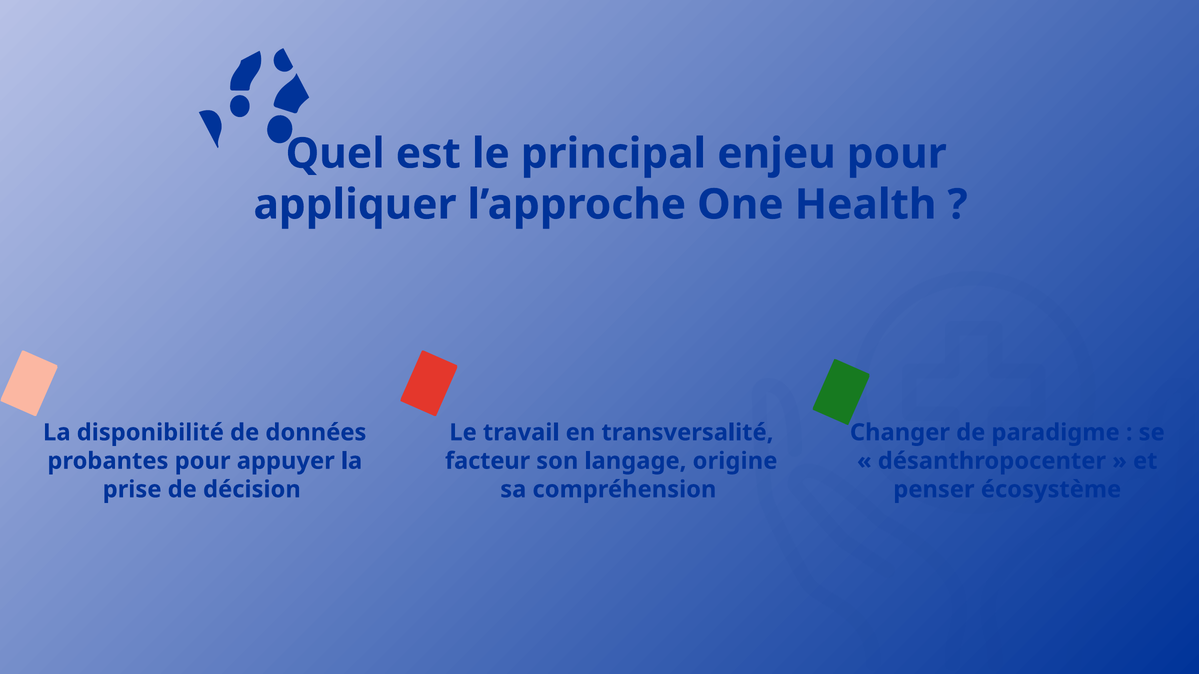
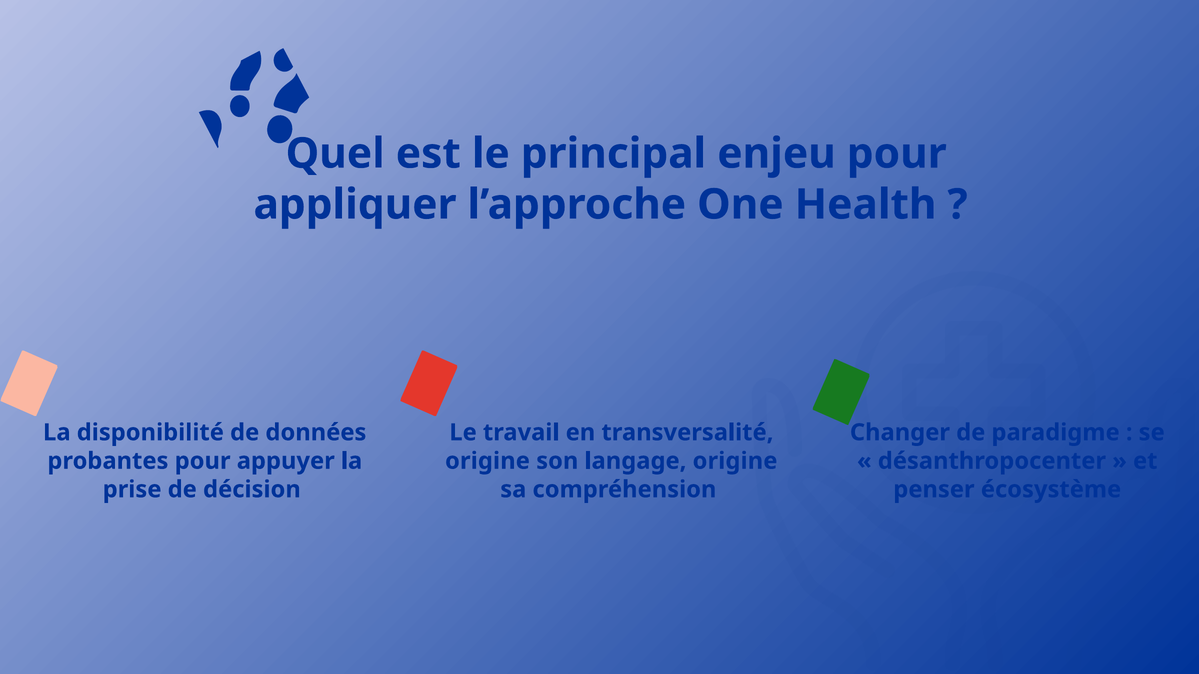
facteur: facteur -> origine (487, 461)
